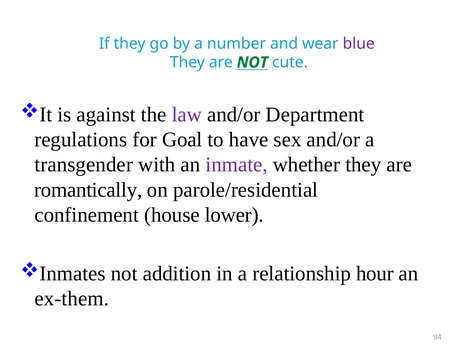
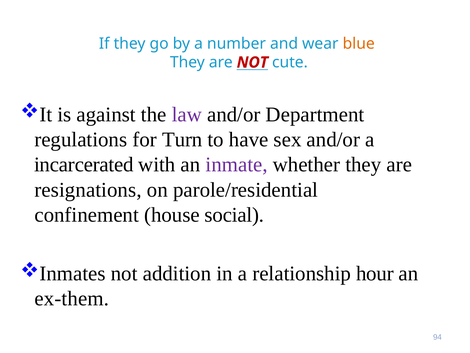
blue colour: purple -> orange (359, 44)
NOT colour: green -> red (252, 62)
Goal: Goal -> Turn (182, 139)
transgender: transgender -> incarcerated (84, 164)
romantically: romantically -> resignations (88, 190)
lower: lower -> social (234, 215)
